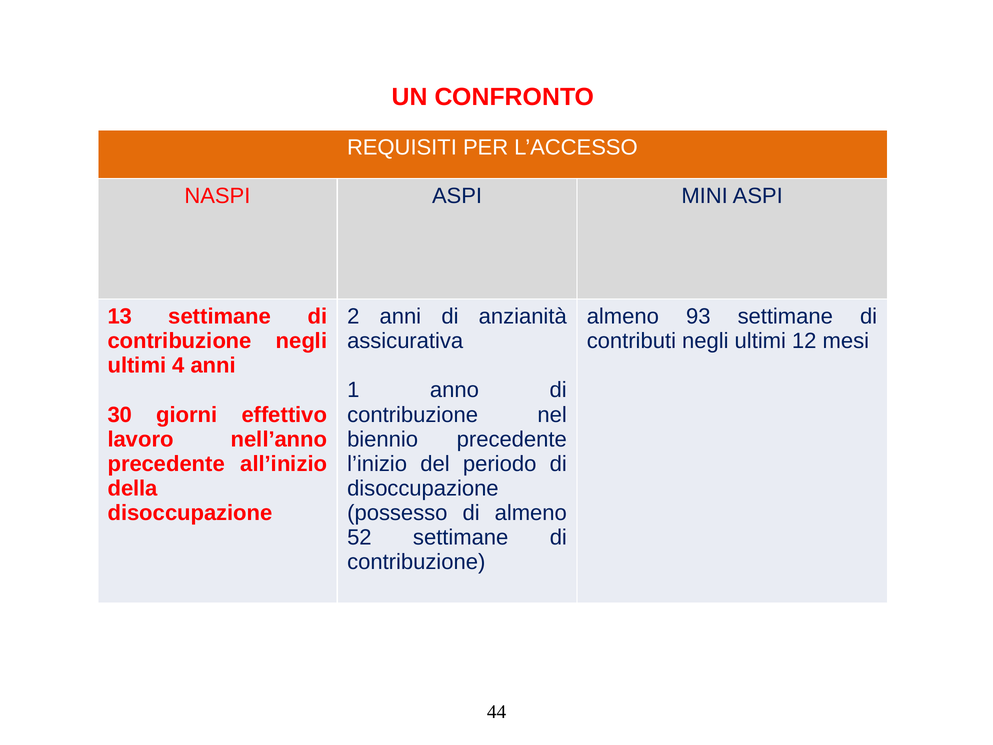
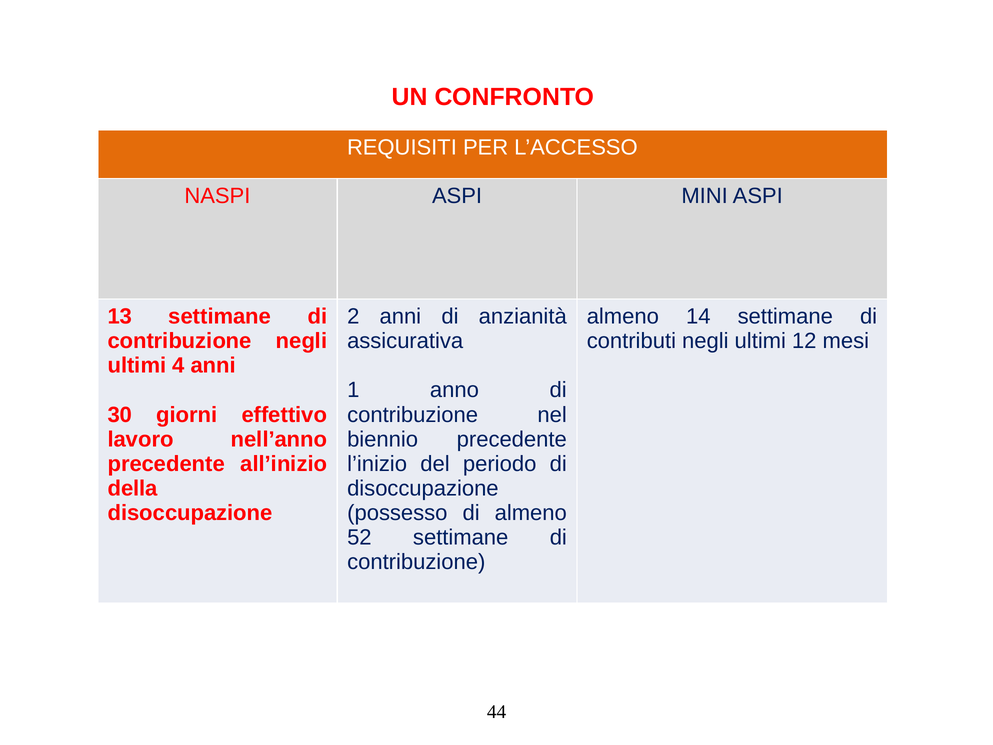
93: 93 -> 14 (698, 317)
